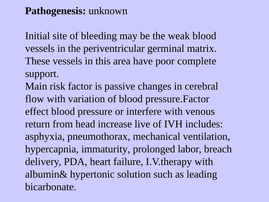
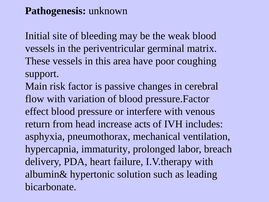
complete: complete -> coughing (197, 61)
live: live -> acts (142, 124)
